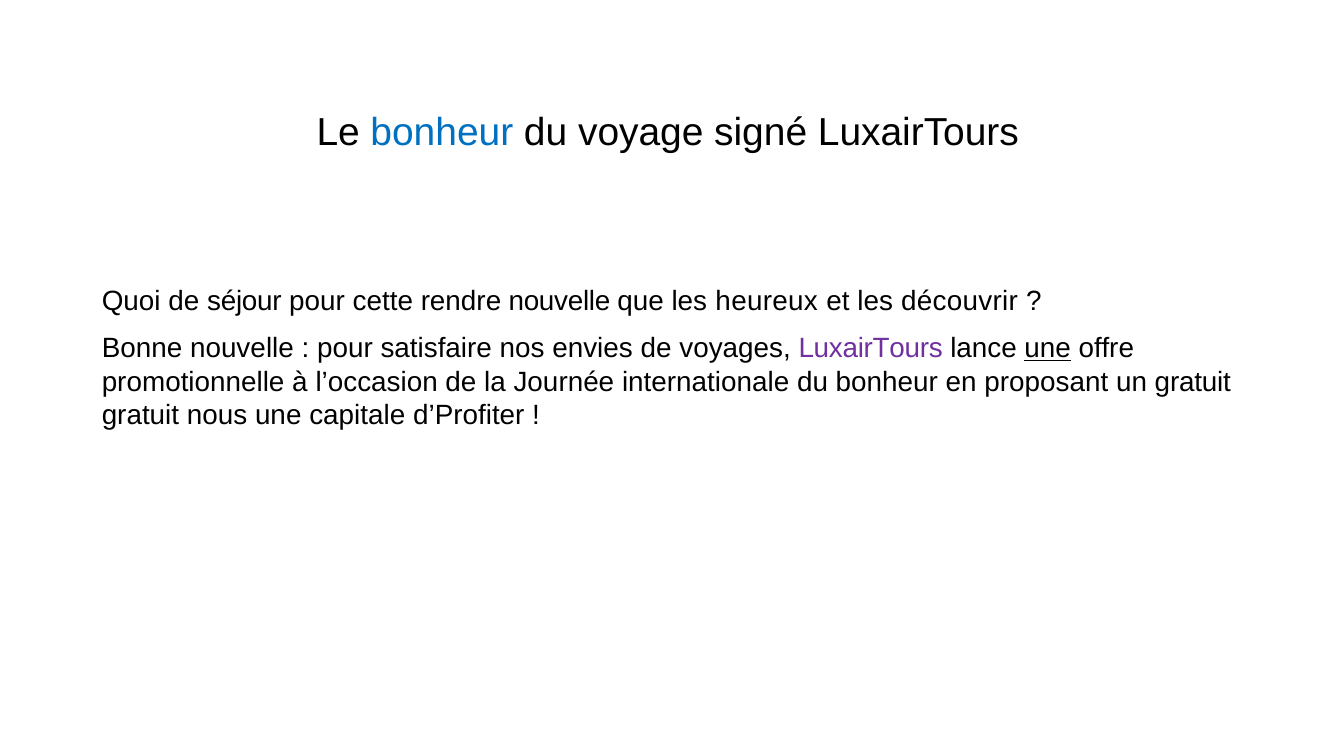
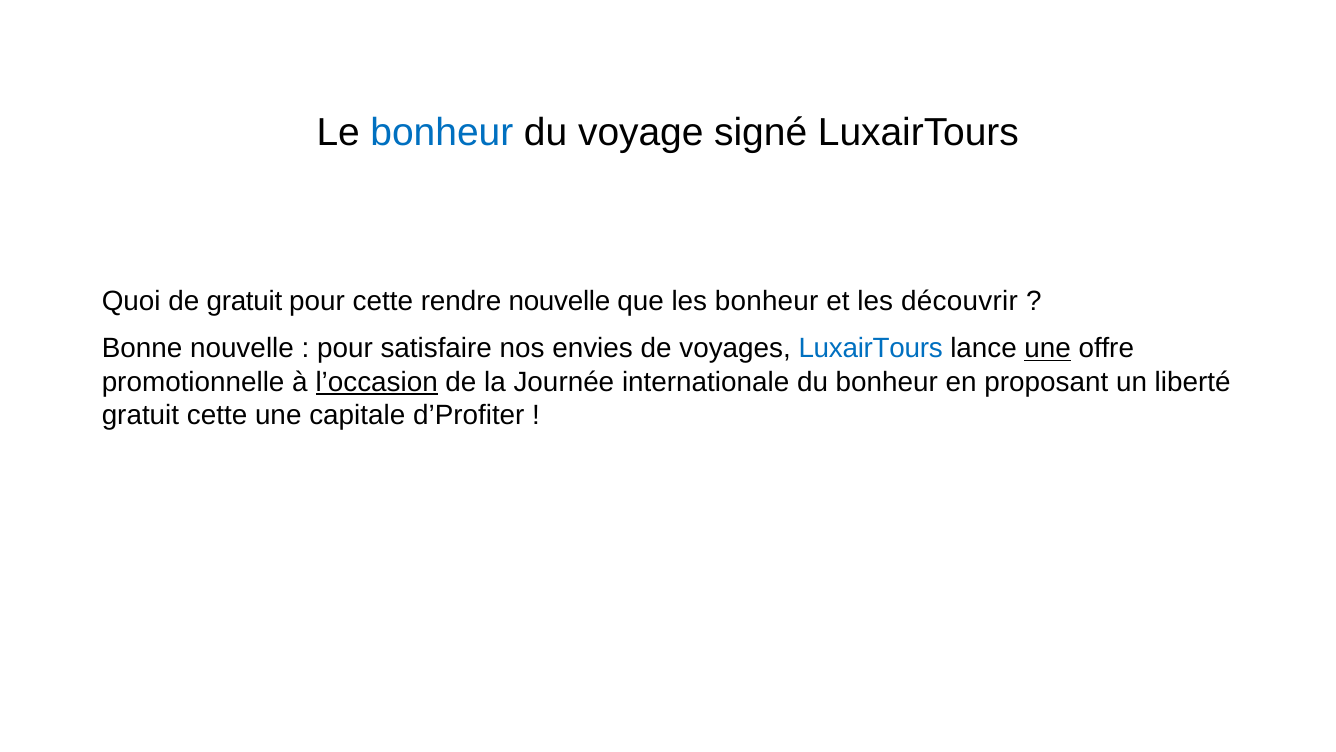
de séjour: séjour -> gratuit (244, 301)
les heureux: heureux -> bonheur (767, 301)
LuxairTours colour: purple -> blue (871, 348)
l’occasion underline: none -> present (377, 382)
un gratuit: gratuit -> liberté (1193, 382)
gratuit nous: nous -> cette (217, 415)
